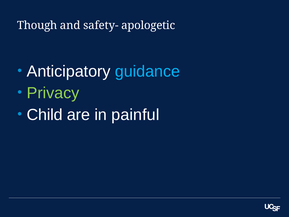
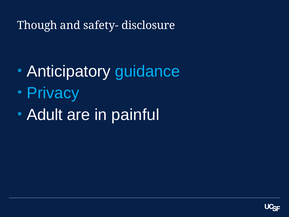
apologetic: apologetic -> disclosure (148, 25)
Privacy colour: light green -> light blue (53, 93)
Child: Child -> Adult (45, 115)
